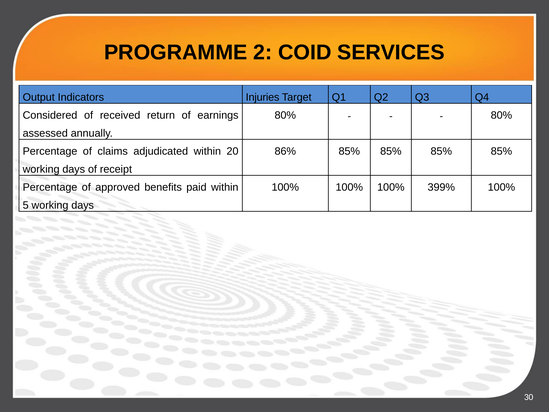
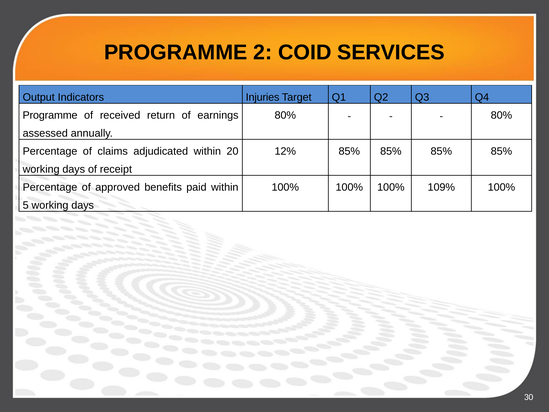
Considered: Considered -> Programme (50, 115)
86%: 86% -> 12% (285, 151)
399%: 399% -> 109% (441, 187)
